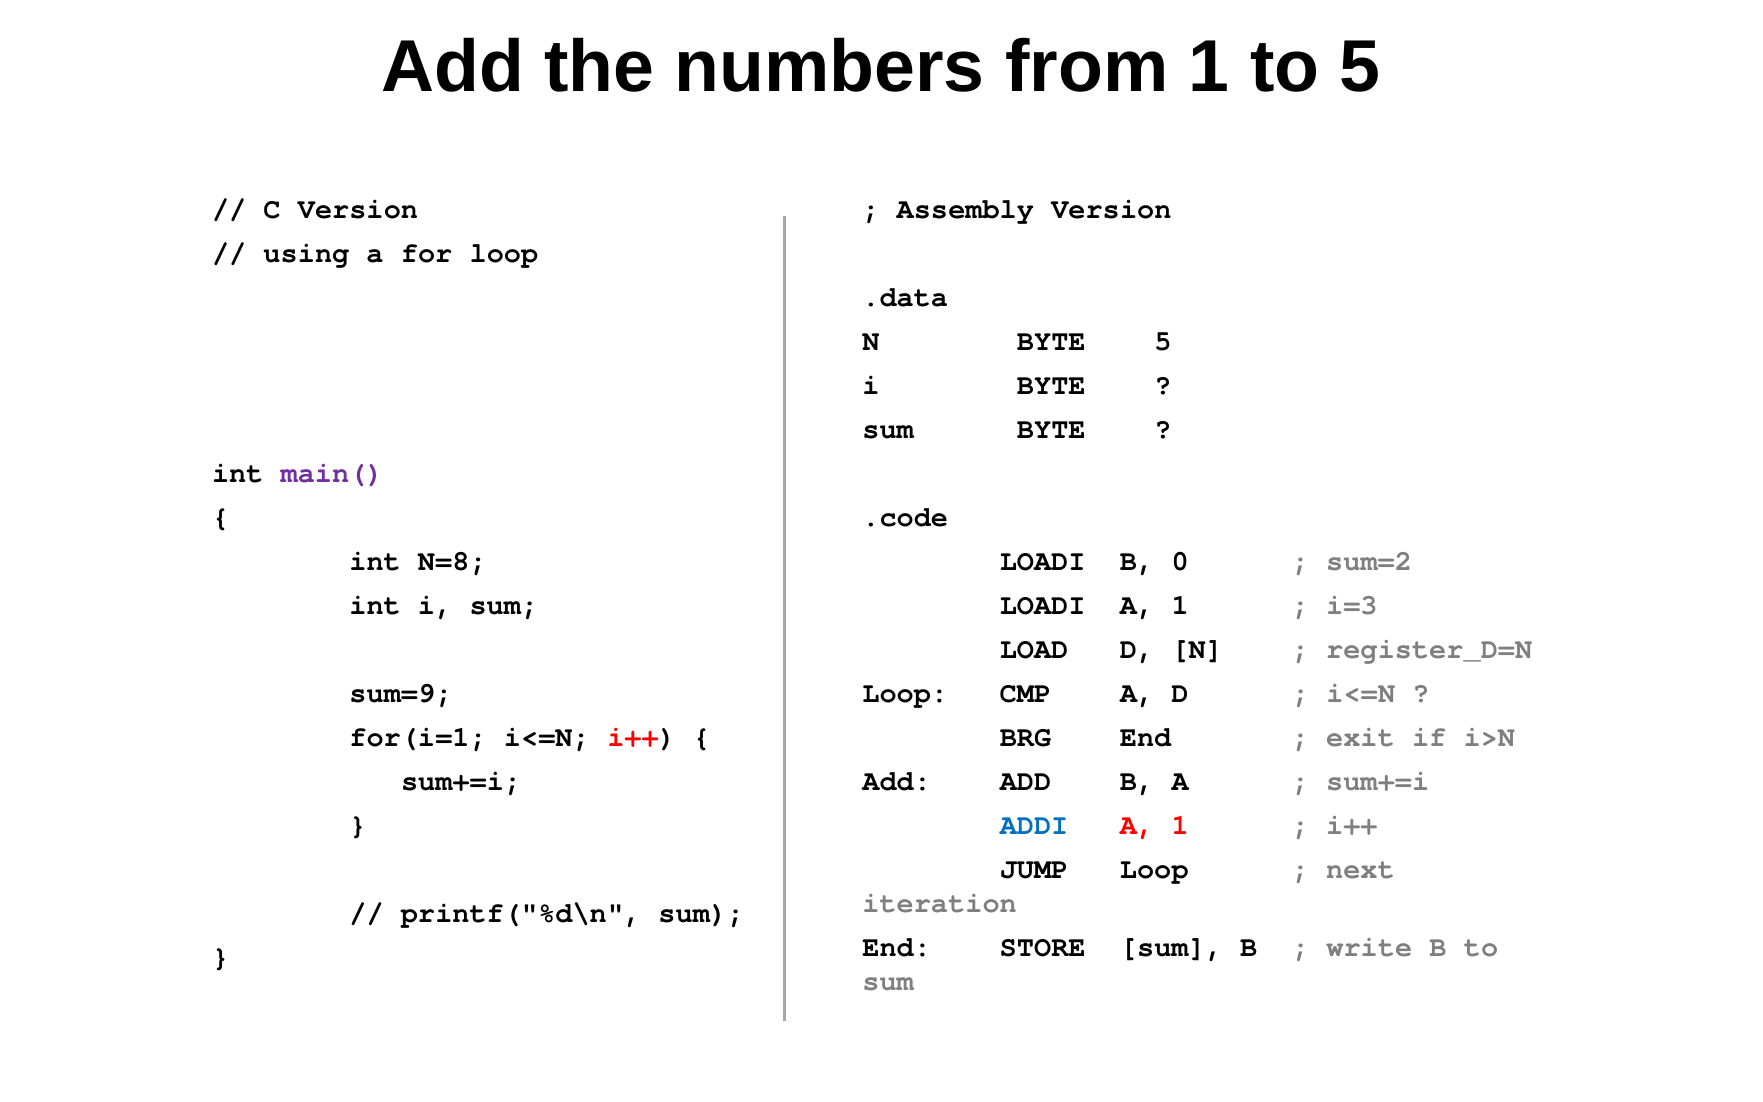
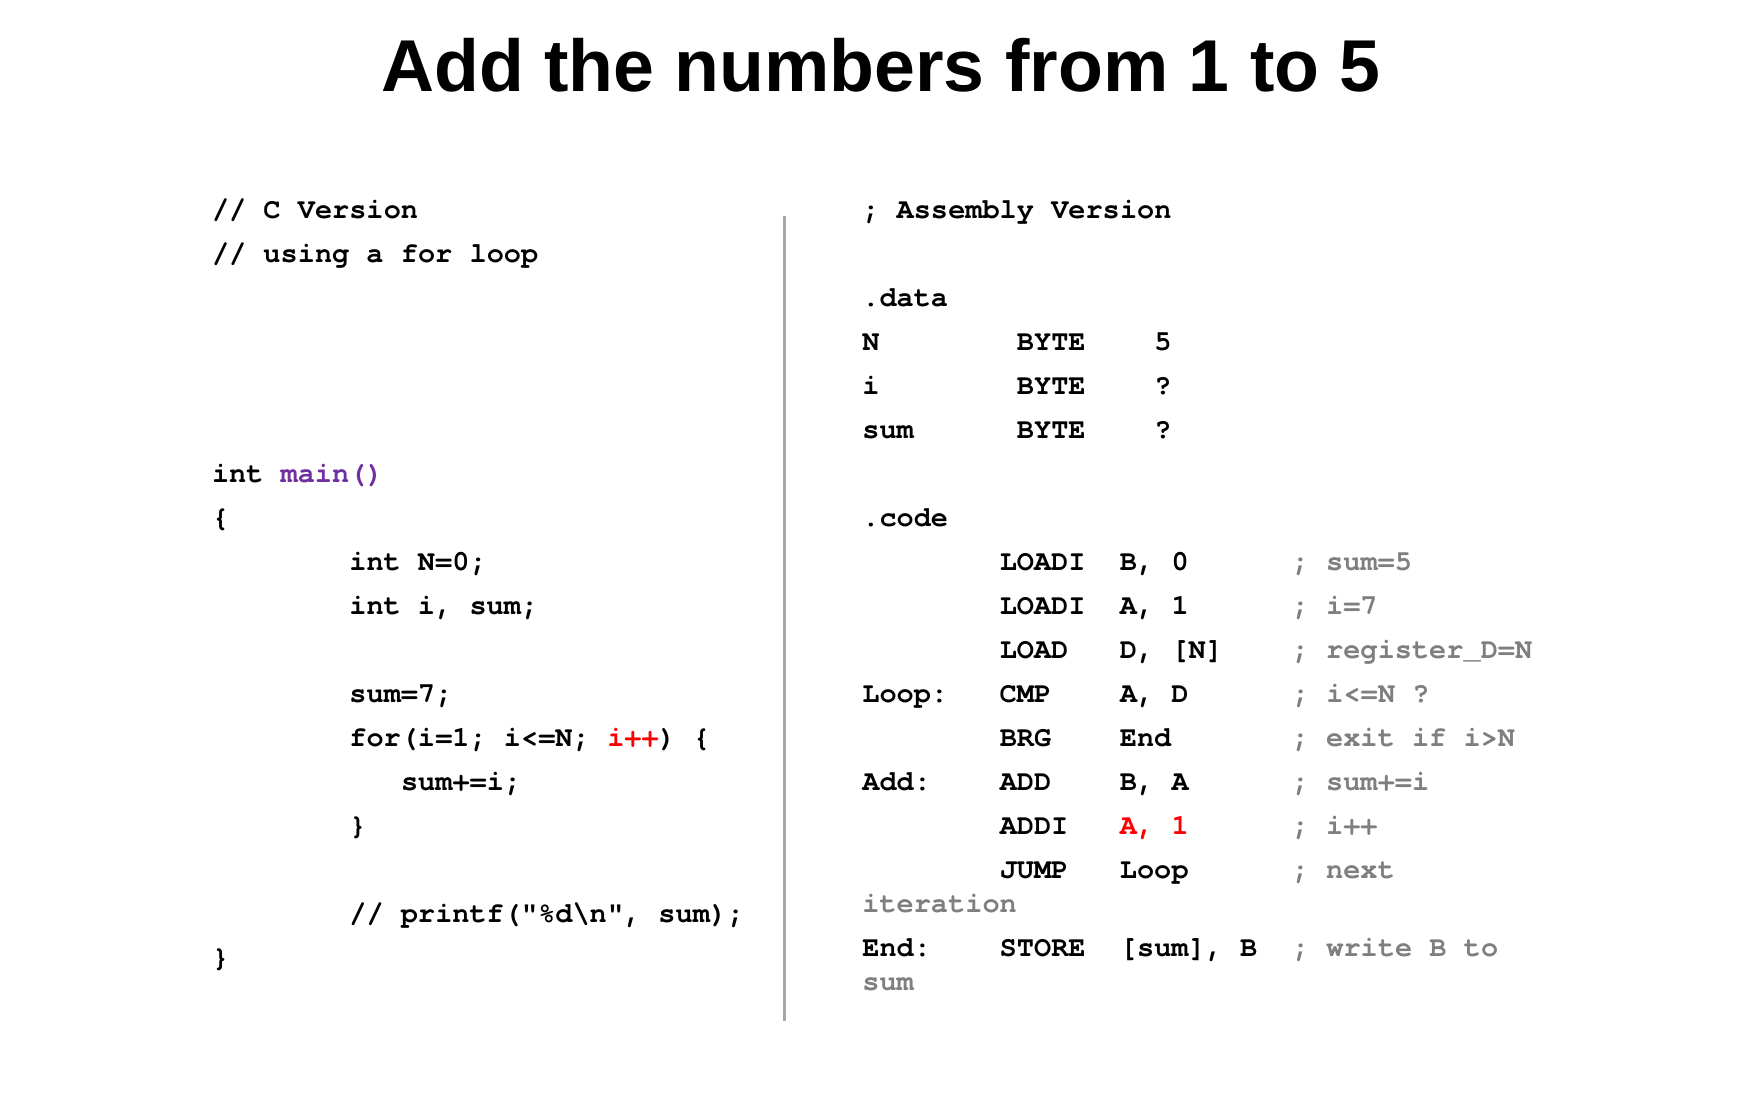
N=8: N=8 -> N=0 (452, 561)
sum=2: sum=2 -> sum=5 (1369, 561)
i=3: i=3 -> i=7 (1352, 605)
sum=9: sum=9 -> sum=7 (401, 693)
ADDI colour: blue -> black (1034, 825)
